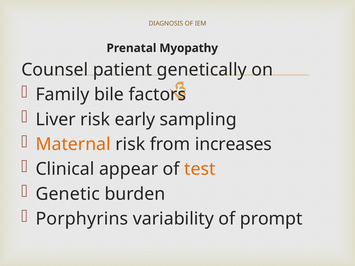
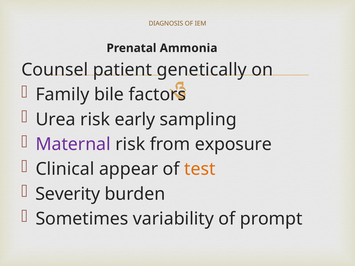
Myopathy: Myopathy -> Ammonia (189, 48)
Liver: Liver -> Urea (56, 120)
Maternal colour: orange -> purple (73, 144)
increases: increases -> exposure (233, 144)
Genetic: Genetic -> Severity (68, 194)
Porphyrins: Porphyrins -> Sometimes (82, 219)
